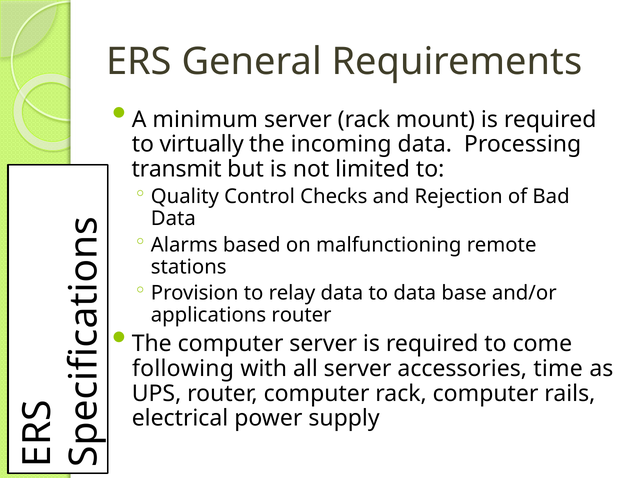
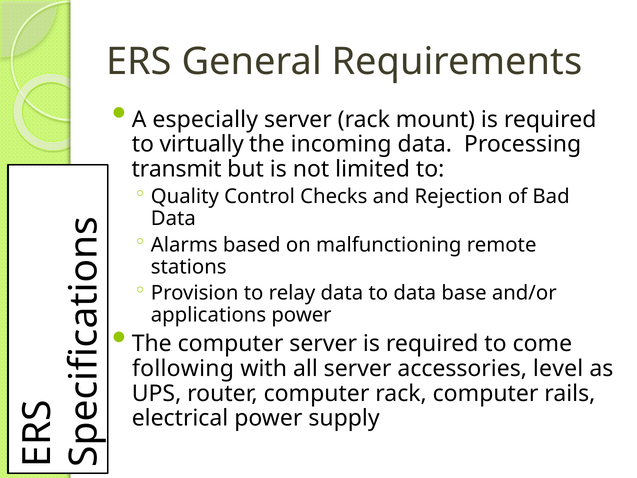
minimum: minimum -> especially (205, 119)
applications router: router -> power (301, 315)
time: time -> level (558, 368)
